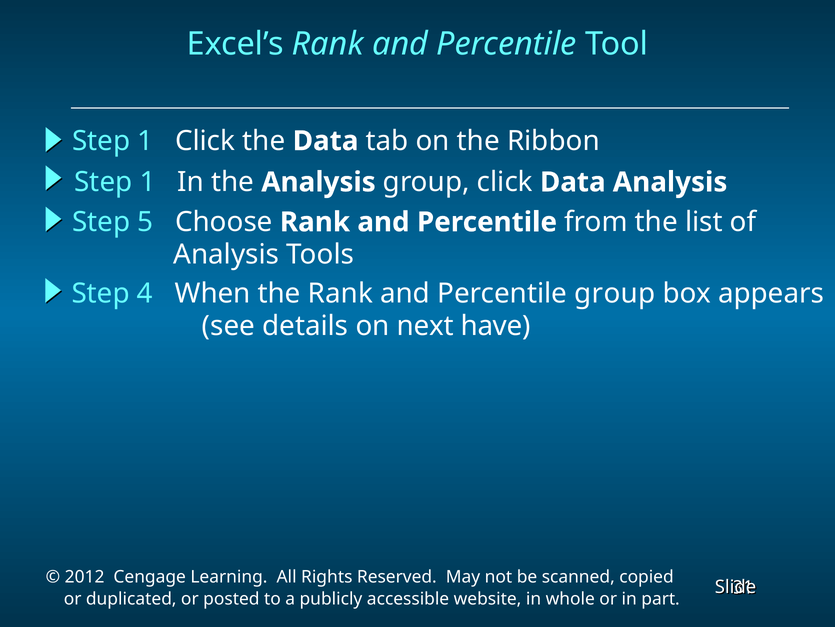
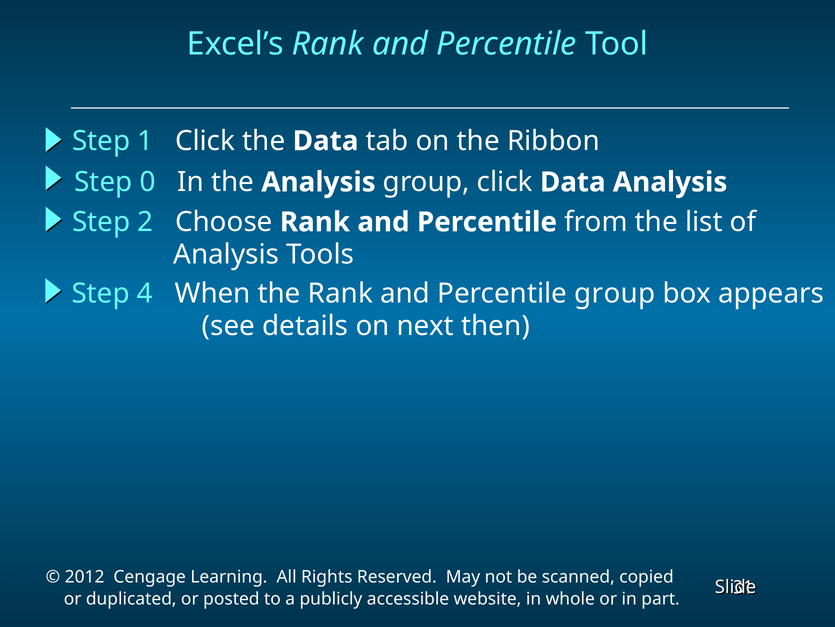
1: 1 -> 0 (147, 182)
5: 5 -> 2 (145, 222)
have: have -> then (495, 325)
